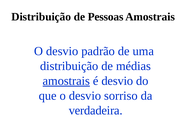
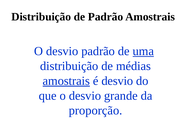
de Pessoas: Pessoas -> Padrão (106, 17)
uma underline: none -> present (143, 51)
sorriso: sorriso -> grande (121, 95)
verdadeira: verdadeira -> proporção (96, 110)
